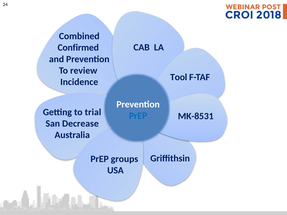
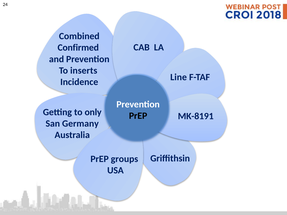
review: review -> inserts (84, 71)
Tool: Tool -> Line (179, 77)
trial: trial -> only (93, 112)
PrEP colour: blue -> black (138, 116)
MK-8531: MK-8531 -> MK-8191 (196, 116)
Decrease: Decrease -> Germany (80, 124)
